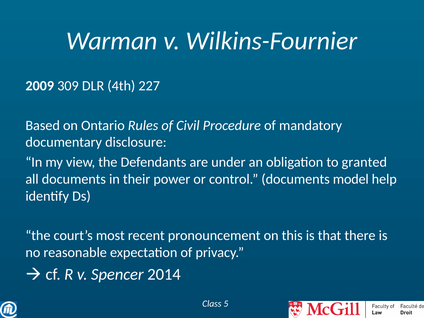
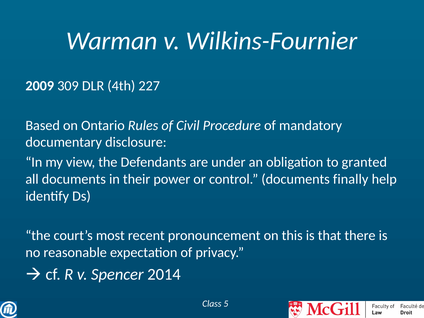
model: model -> finally (351, 179)
